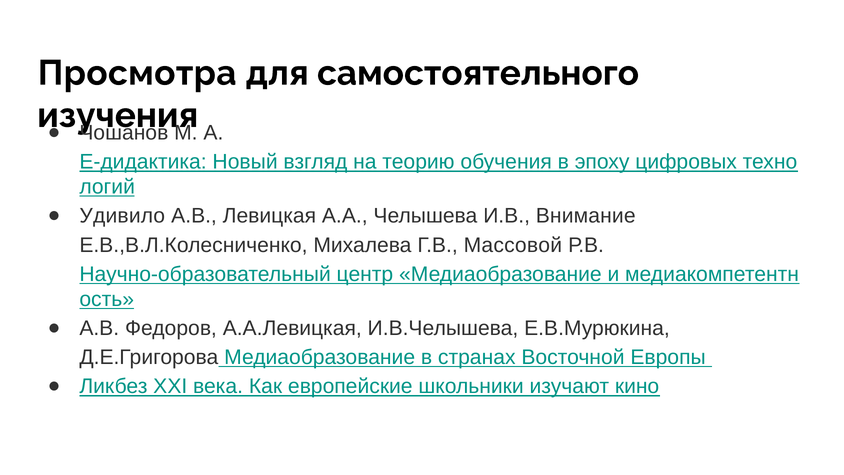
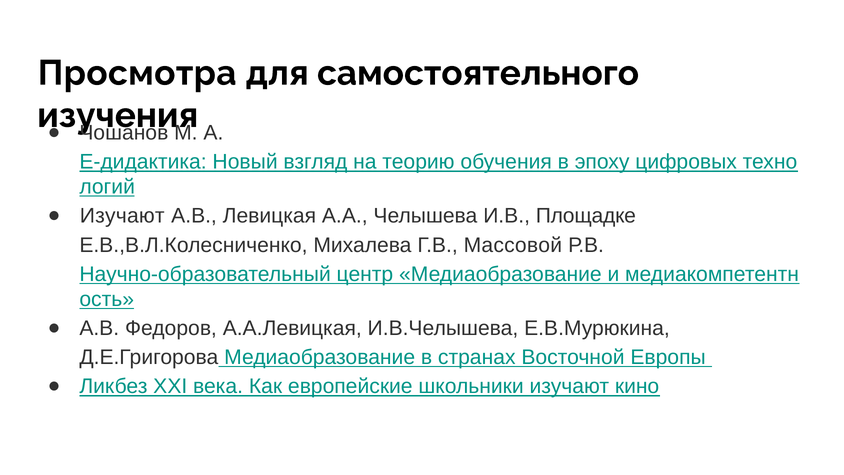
Удивило: Удивило -> Изучают (122, 216)
Внимание: Внимание -> Площадке (586, 216)
